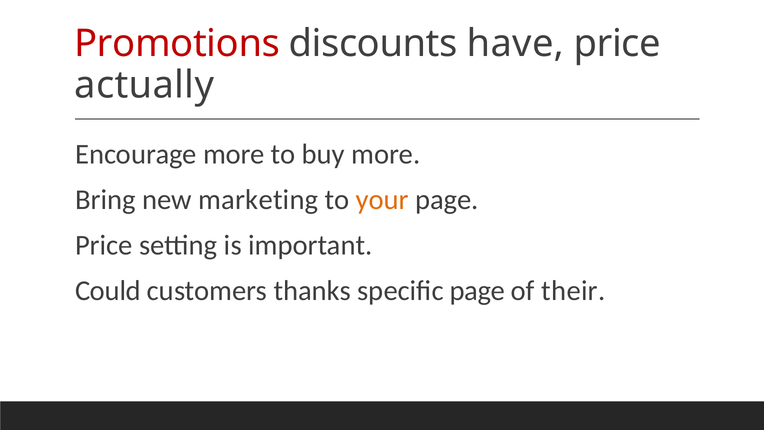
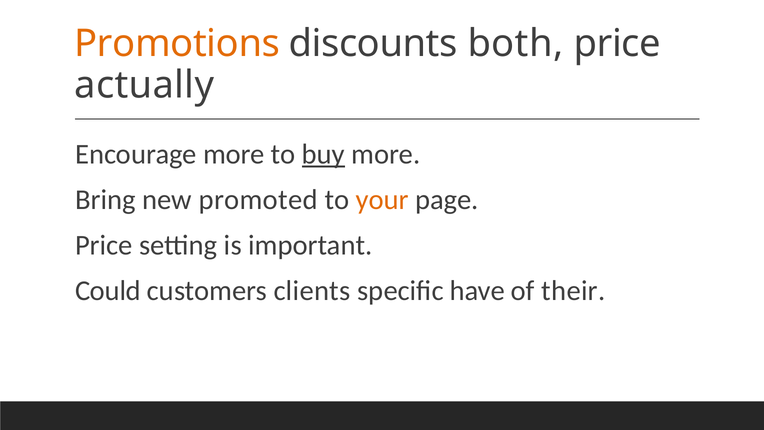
Promotions colour: red -> orange (177, 44)
have: have -> both (515, 44)
buy underline: none -> present (323, 154)
marketing: marketing -> promoted (258, 200)
thanks: thanks -> clients (312, 291)
specific page: page -> have (477, 291)
